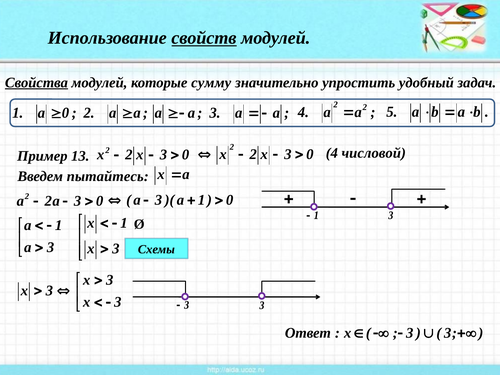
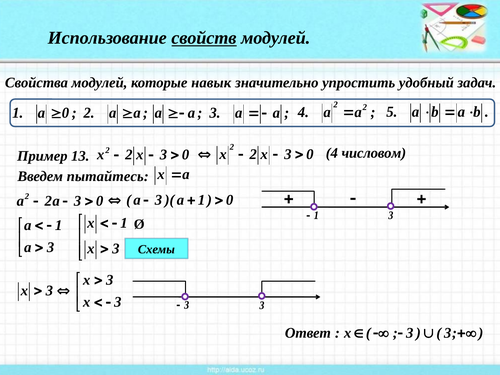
Свойства underline: present -> none (36, 83)
сумму: сумму -> навык (211, 83)
числовой: числовой -> числовом (374, 153)
